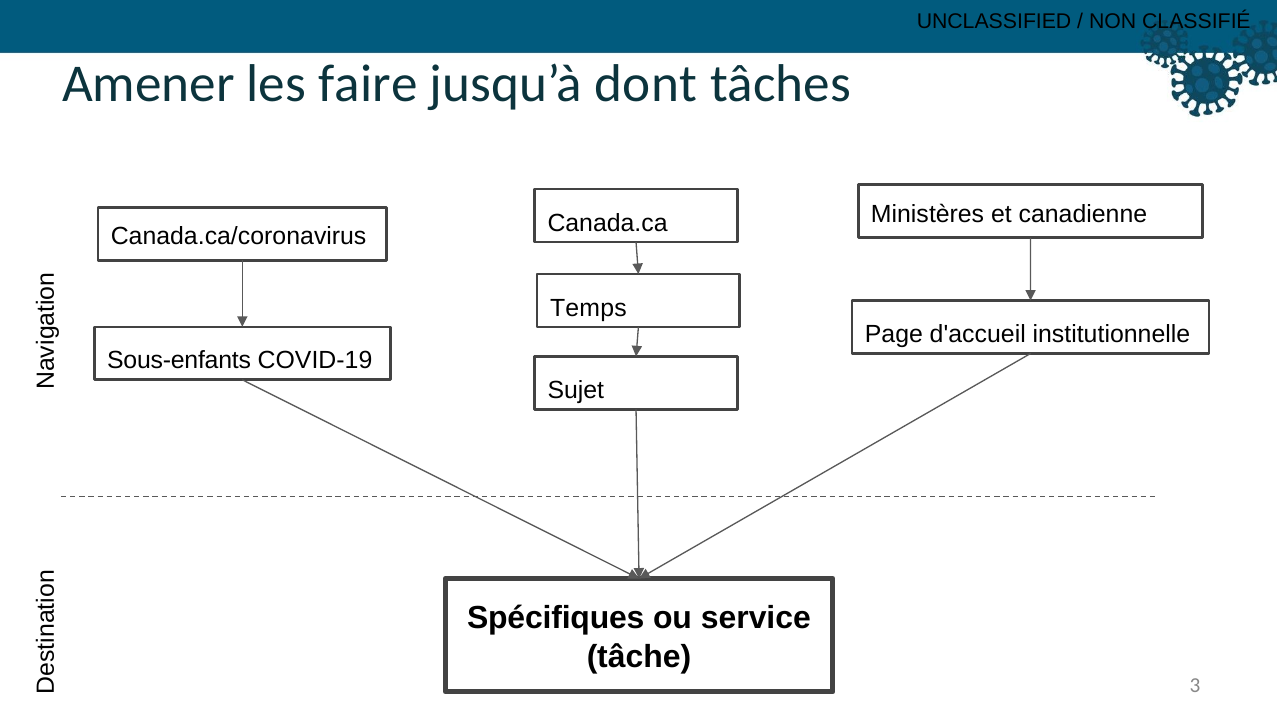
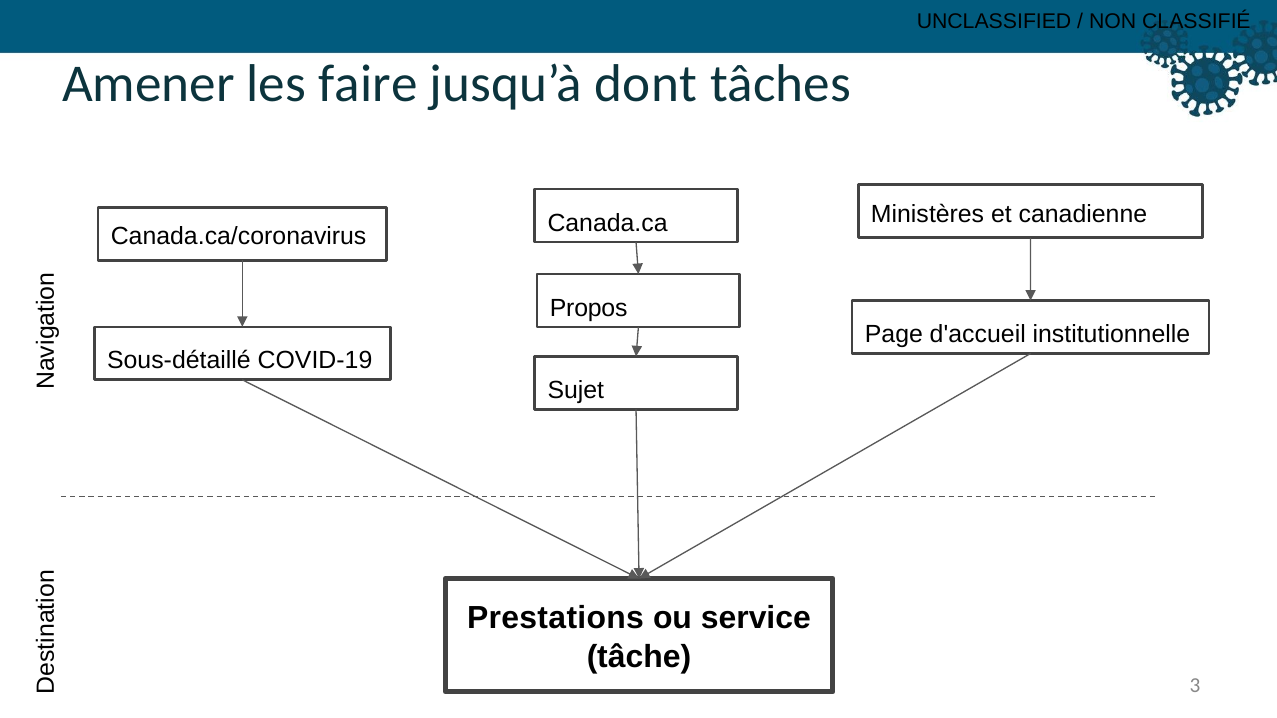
Temps: Temps -> Propos (589, 308)
Sous-enfants: Sous-enfants -> Sous-détaillé (179, 361)
Spécifiques: Spécifiques -> Prestations (555, 619)
